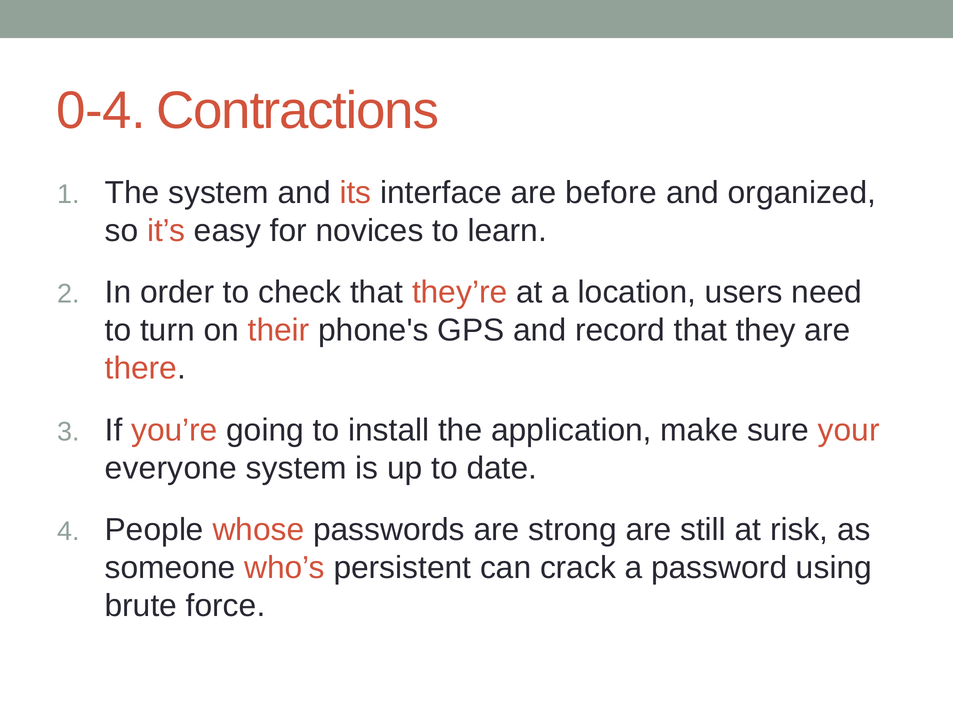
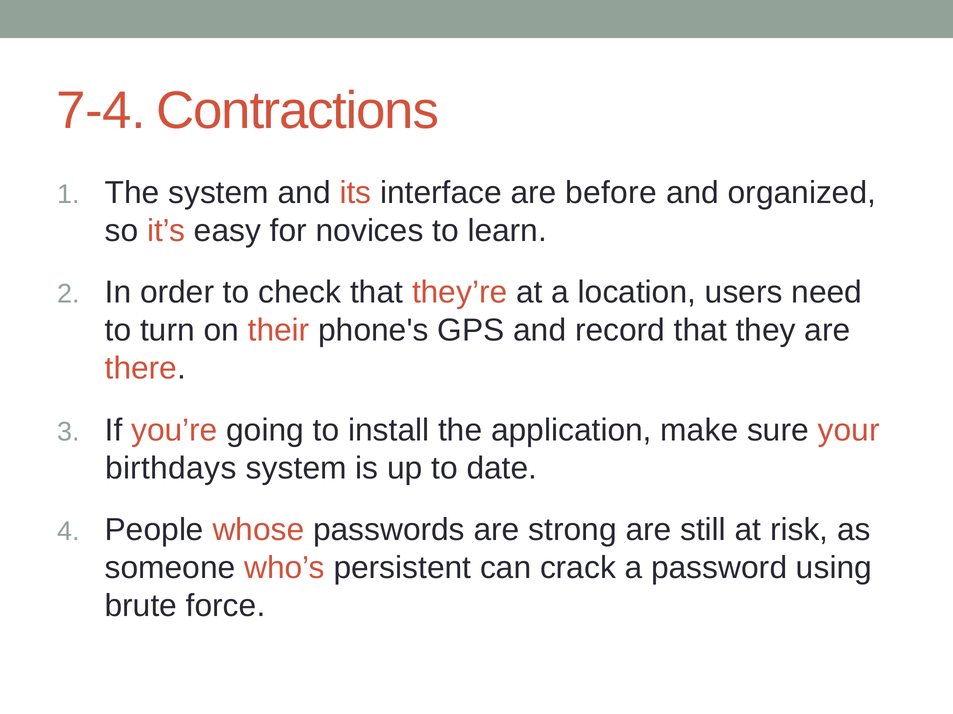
0-4: 0-4 -> 7-4 (101, 111)
everyone: everyone -> birthdays (171, 469)
